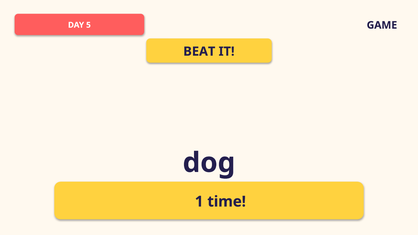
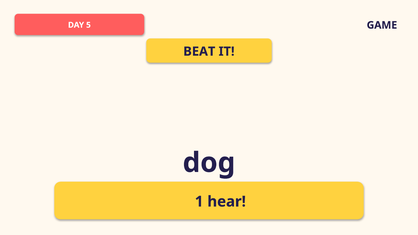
time: time -> hear (227, 202)
